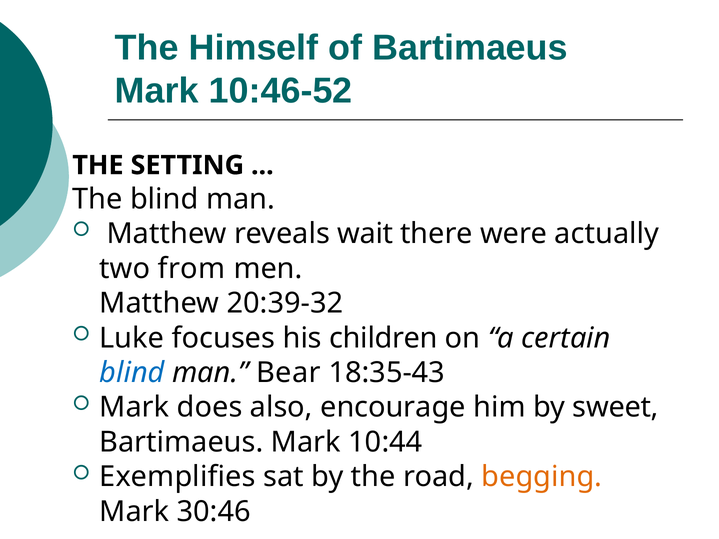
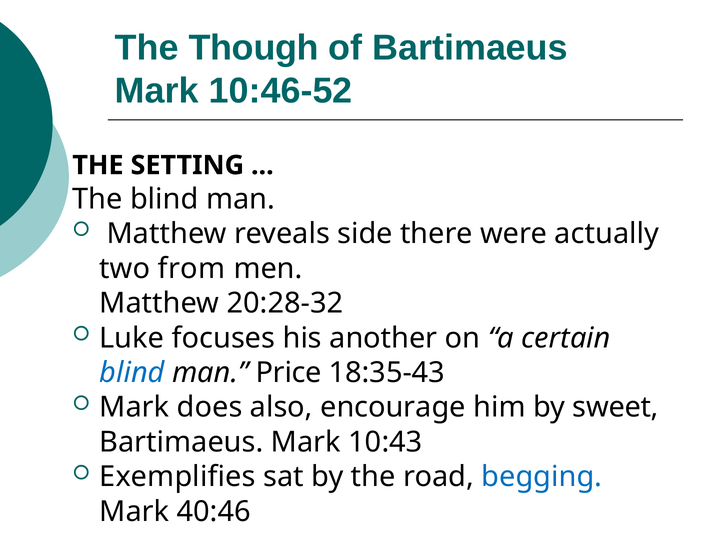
Himself: Himself -> Though (254, 48)
wait: wait -> side (365, 234)
20:39-32: 20:39-32 -> 20:28-32 (285, 303)
children: children -> another (383, 338)
Bear: Bear -> Price (289, 373)
10:44: 10:44 -> 10:43 (385, 442)
begging colour: orange -> blue (542, 477)
30:46: 30:46 -> 40:46 (214, 512)
